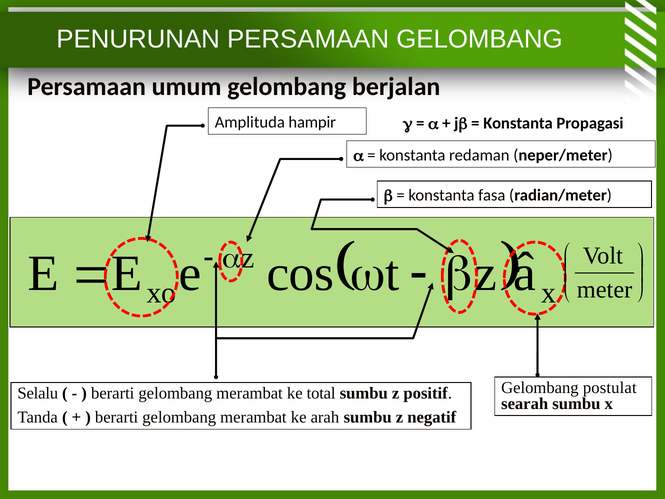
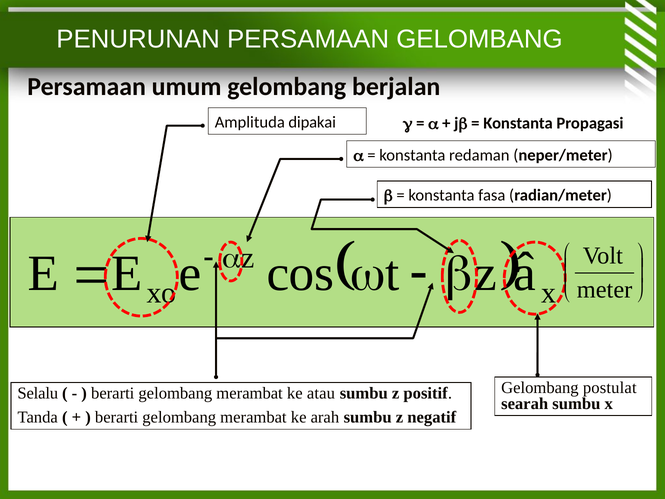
hampir: hampir -> dipakai (312, 122)
total: total -> atau (321, 393)
